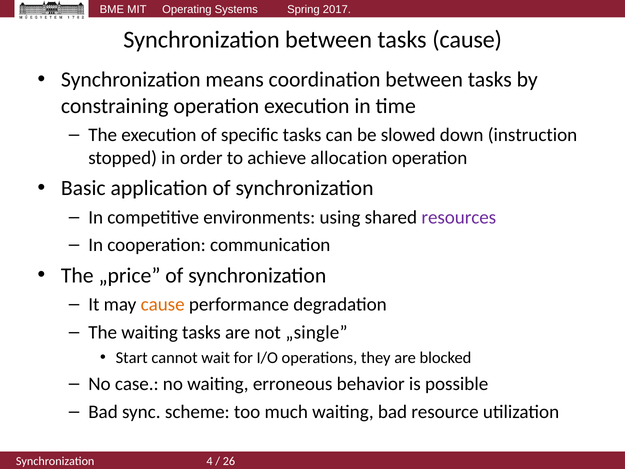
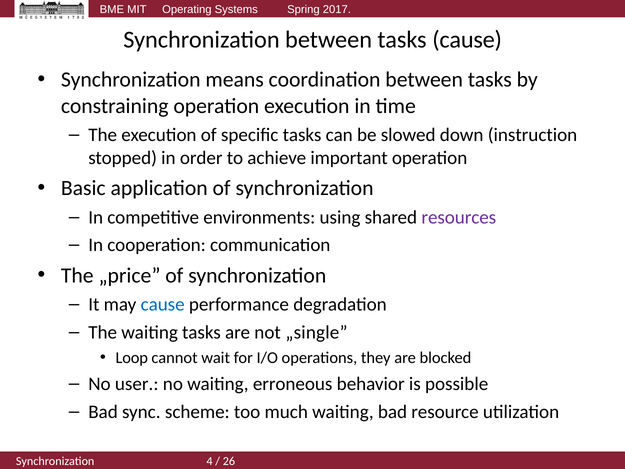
allocation: allocation -> important (349, 158)
cause colour: orange -> blue (163, 304)
Start: Start -> Loop (132, 358)
case: case -> user (137, 384)
